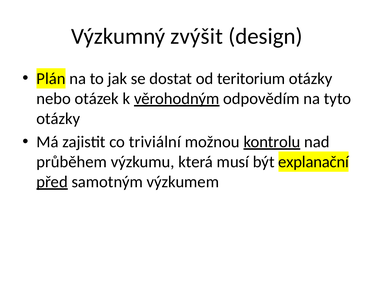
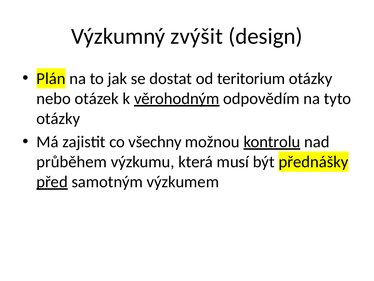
triviální: triviální -> všechny (155, 142)
explanační: explanační -> přednášky (314, 162)
